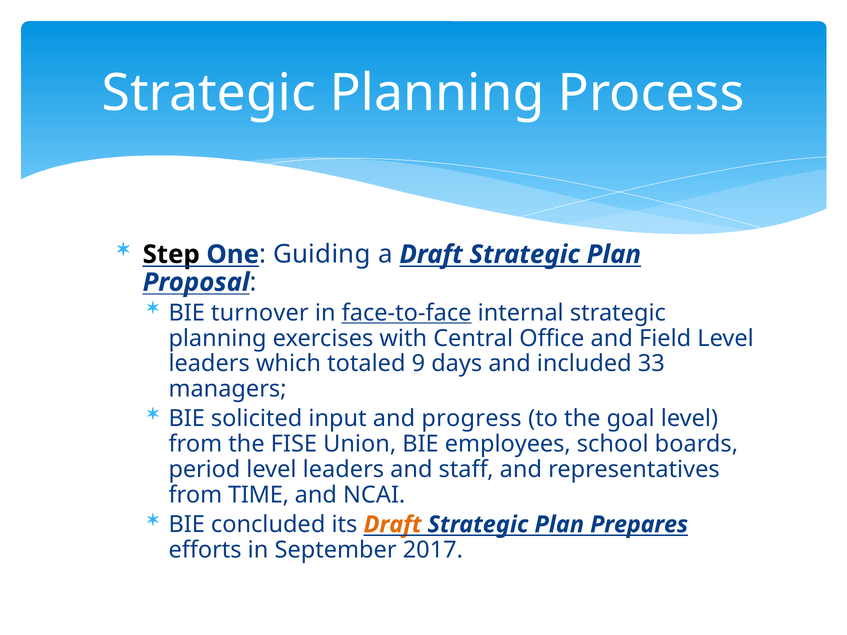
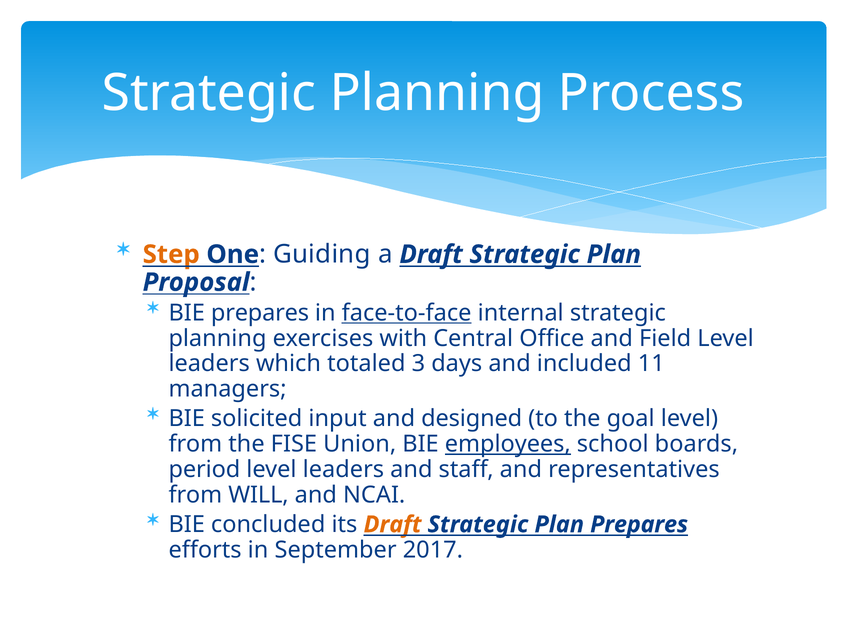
Step colour: black -> orange (171, 254)
BIE turnover: turnover -> prepares (260, 313)
9: 9 -> 3 (418, 364)
33: 33 -> 11 (651, 364)
progress: progress -> designed (472, 419)
employees underline: none -> present (508, 444)
TIME: TIME -> WILL (258, 495)
